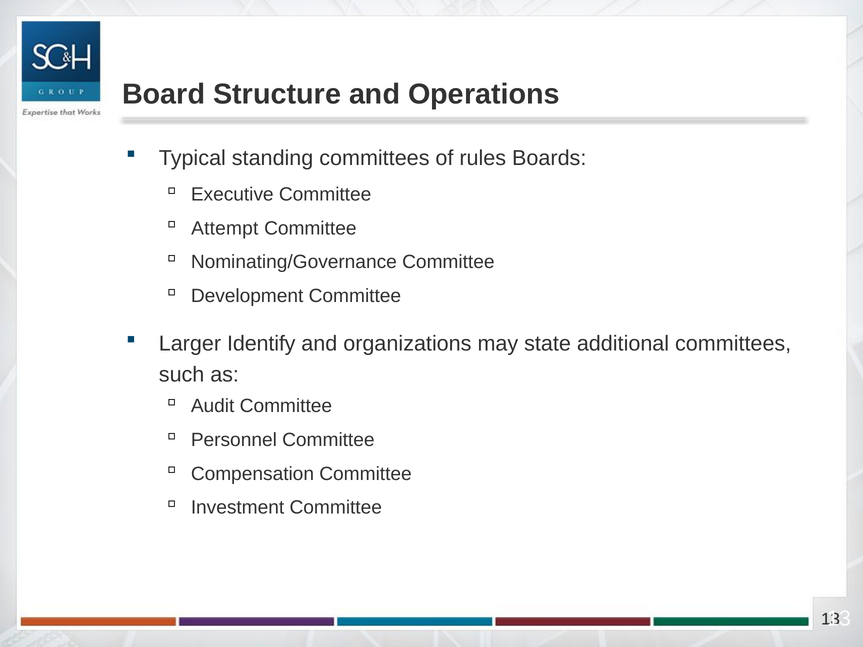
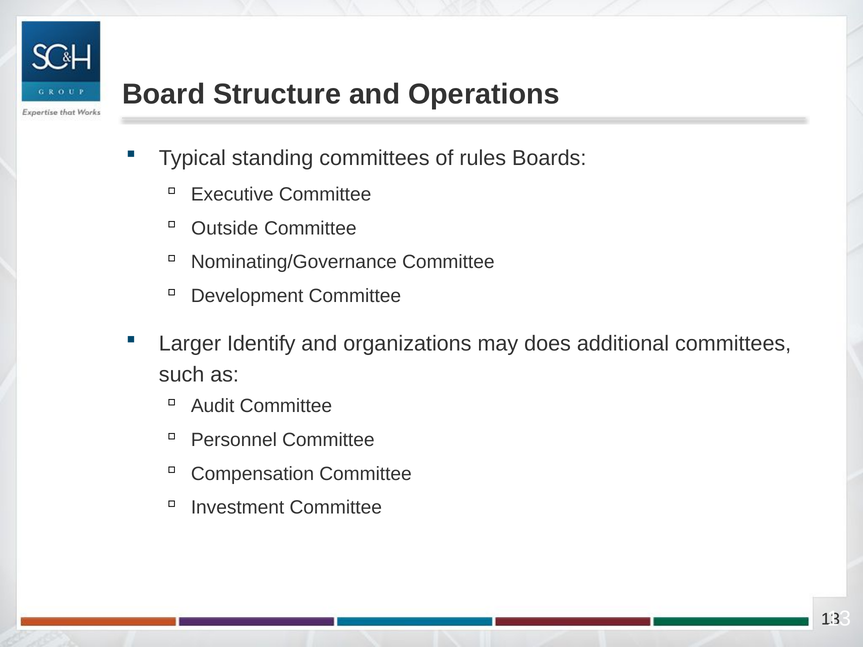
Attempt: Attempt -> Outside (225, 228)
state: state -> does (548, 344)
